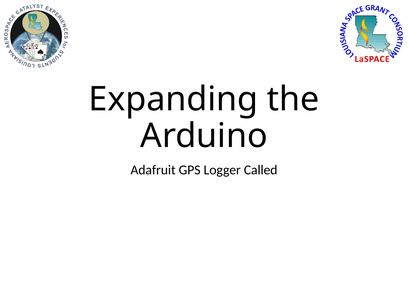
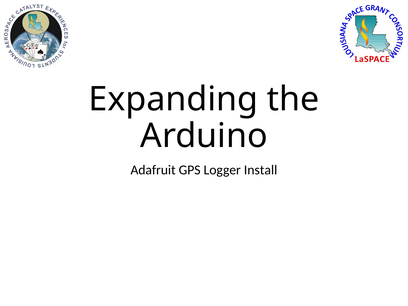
Called: Called -> Install (261, 170)
